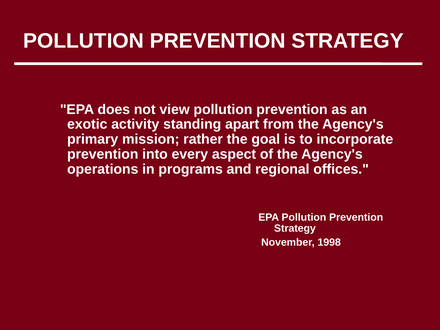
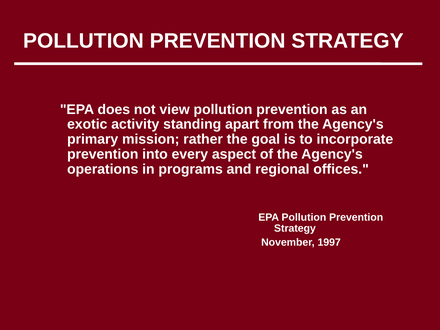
1998: 1998 -> 1997 (329, 242)
